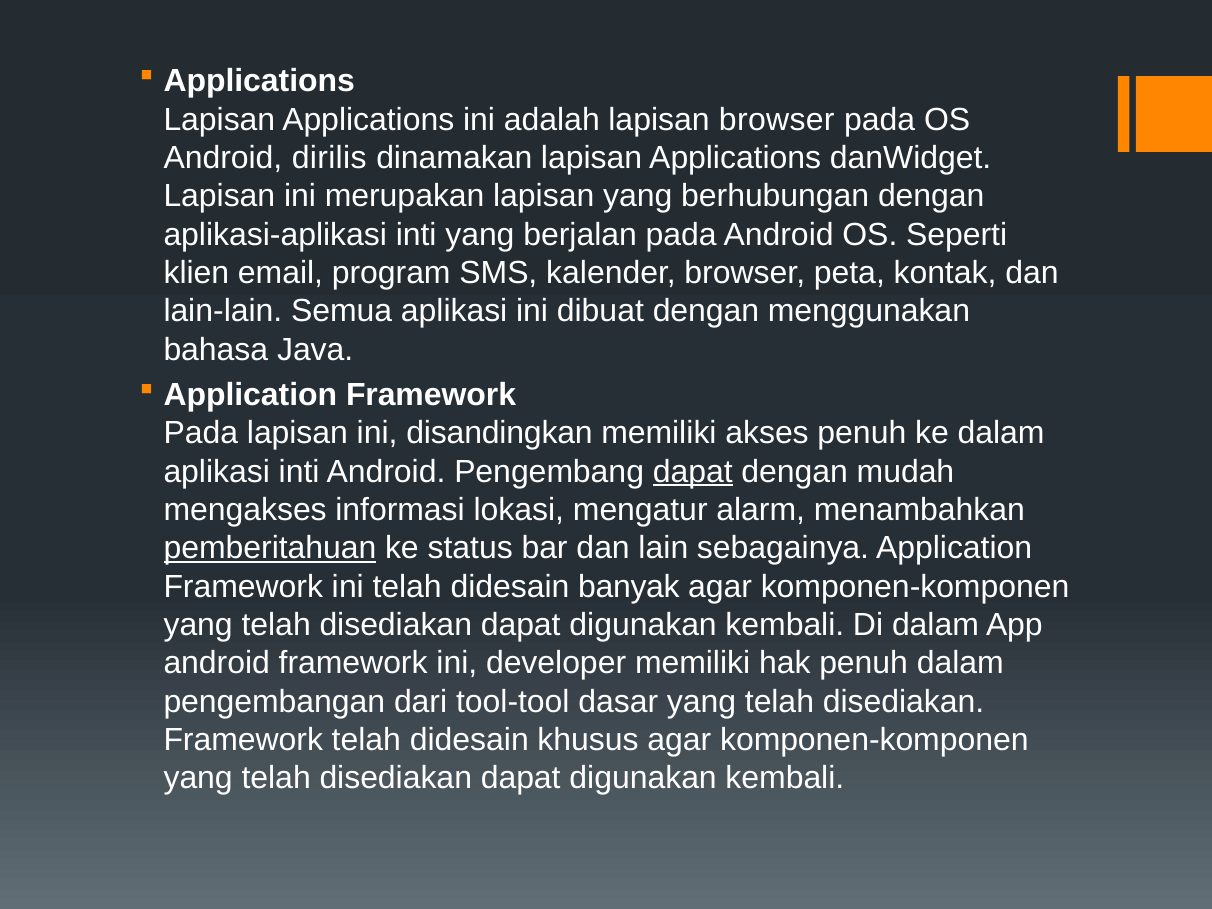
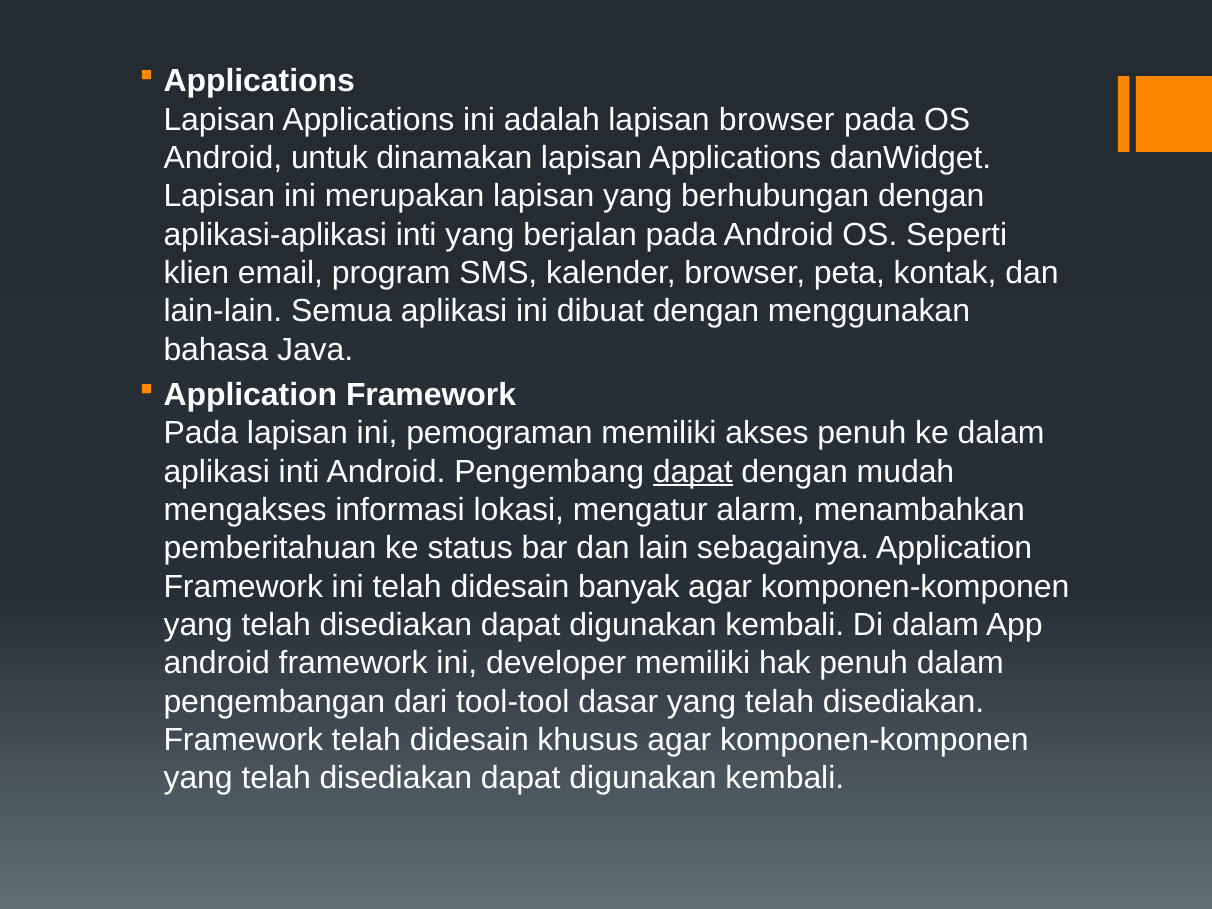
dirilis: dirilis -> untuk (329, 158)
disandingkan: disandingkan -> pemograman (500, 433)
pemberitahuan underline: present -> none (270, 548)
